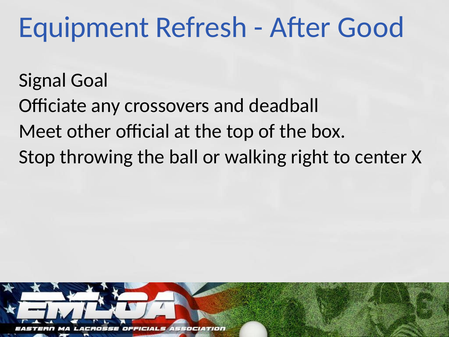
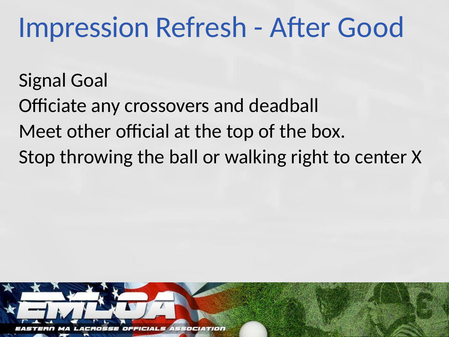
Equipment: Equipment -> Impression (84, 27)
